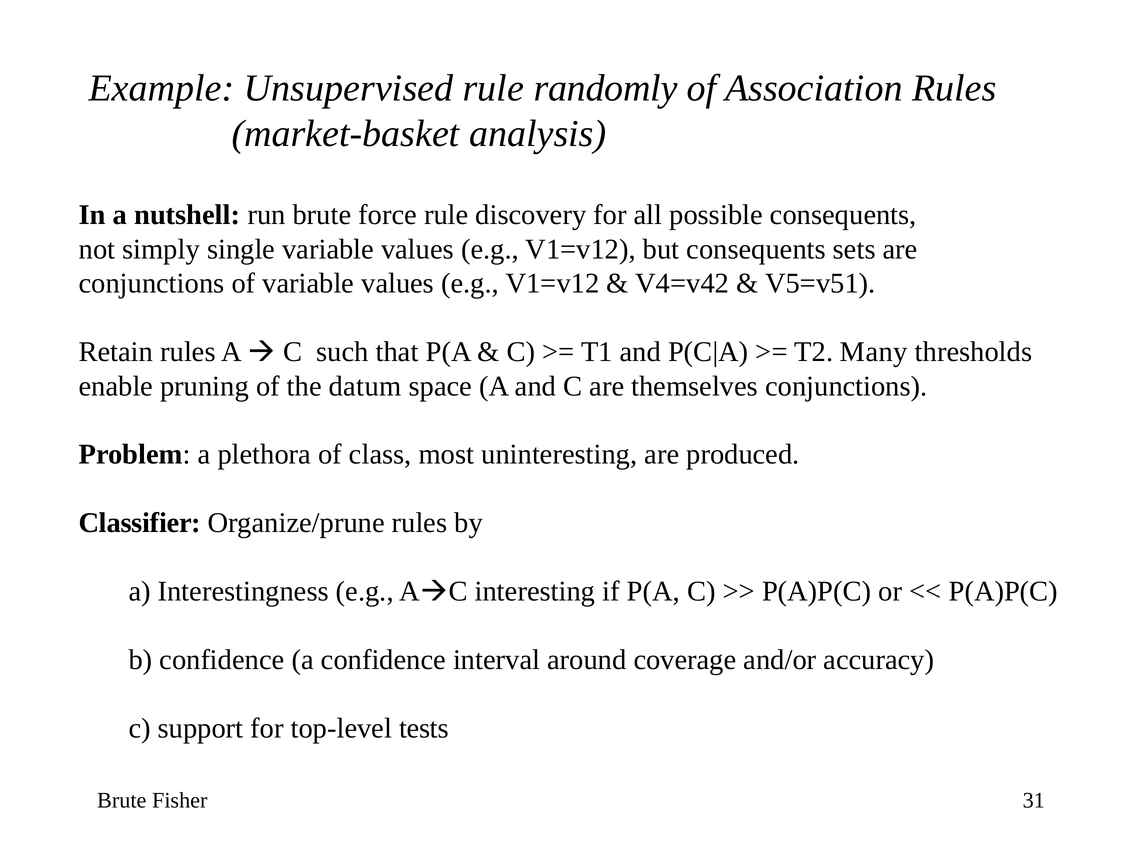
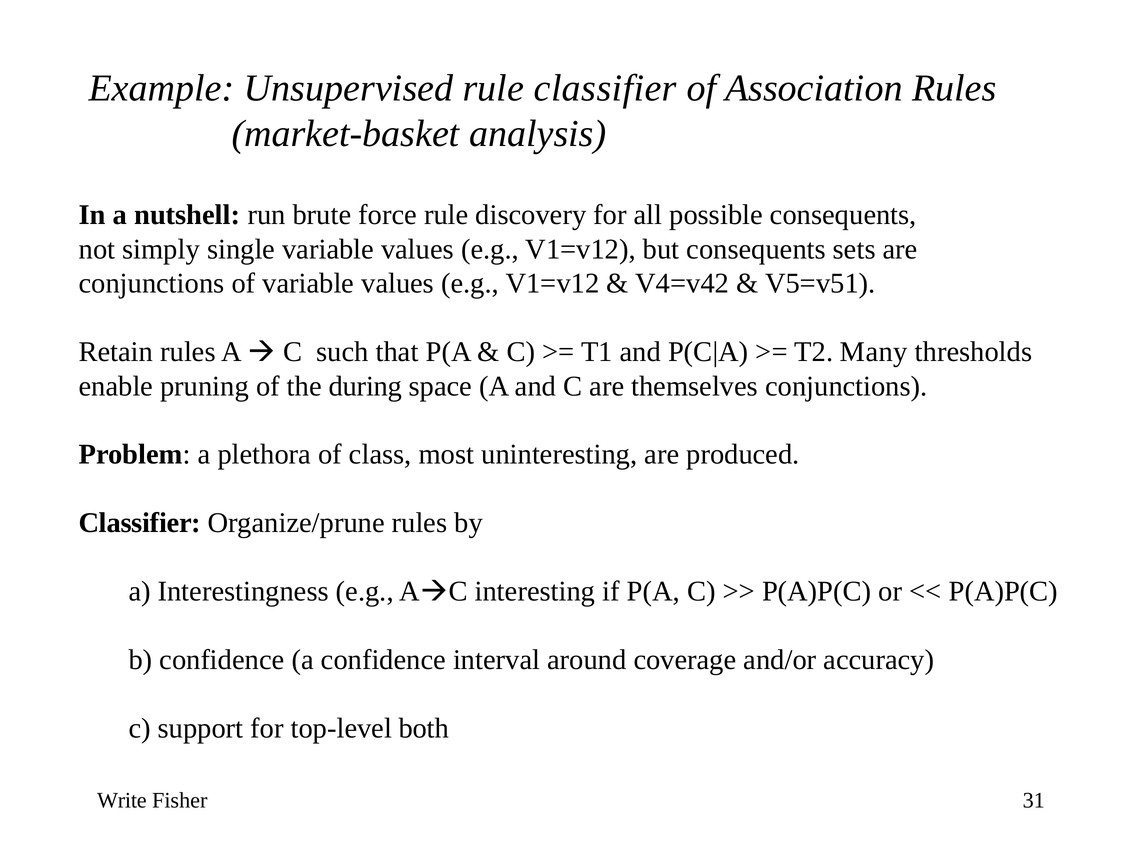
rule randomly: randomly -> classifier (605, 88)
datum: datum -> during (365, 386)
tests: tests -> both (424, 729)
Brute: Brute -> Write (122, 801)
